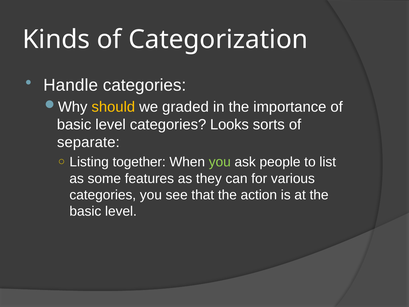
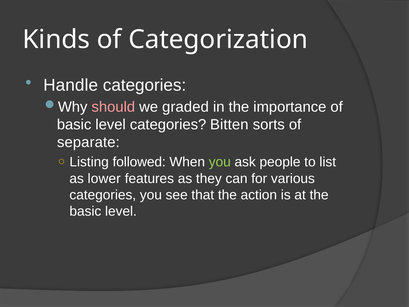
should colour: yellow -> pink (113, 107)
Looks: Looks -> Bitten (229, 125)
together: together -> followed (139, 162)
some: some -> lower (104, 178)
